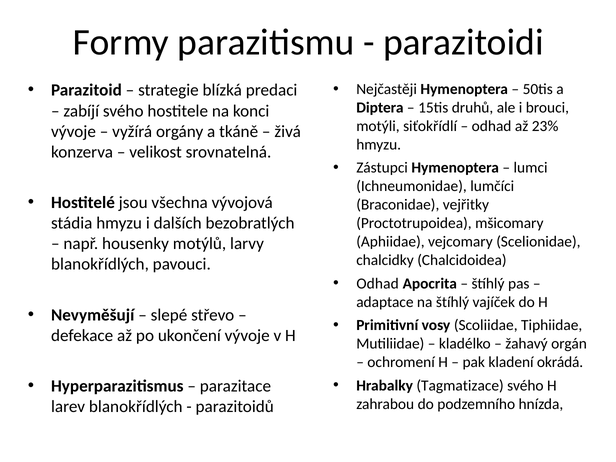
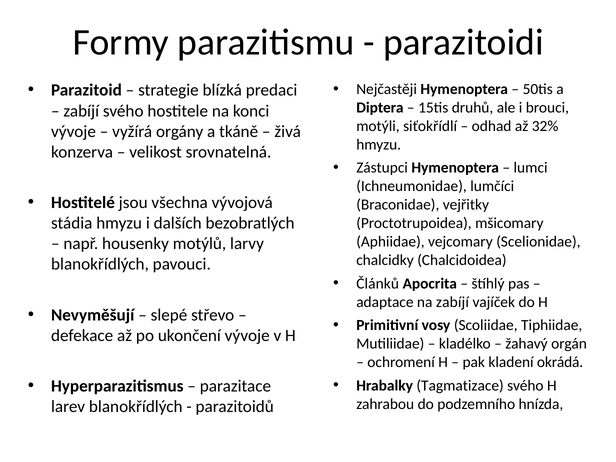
23%: 23% -> 32% (545, 126)
Odhad: Odhad -> Článků (378, 284)
na štíhlý: štíhlý -> zabíjí (452, 302)
